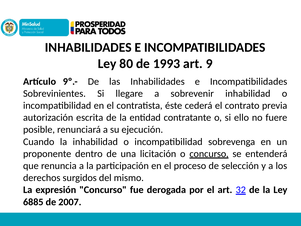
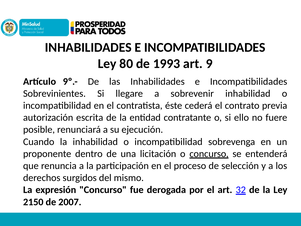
6885: 6885 -> 2150 (33, 202)
